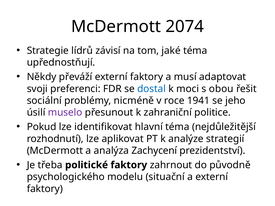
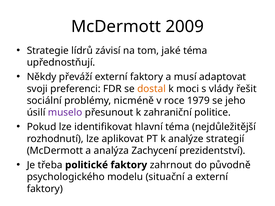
2074: 2074 -> 2009 (185, 27)
dostal colour: blue -> orange (152, 89)
obou: obou -> vlády (221, 89)
1941: 1941 -> 1979 (198, 101)
